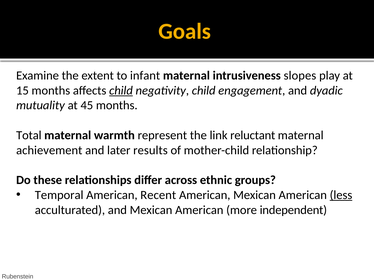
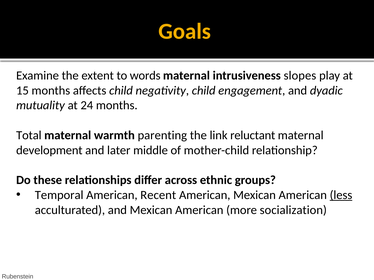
infant: infant -> words (145, 76)
child underline: present -> none (121, 91)
45: 45 -> 24 (87, 106)
represent: represent -> parenting (162, 135)
achievement: achievement -> development (49, 150)
results: results -> middle (151, 150)
independent: independent -> socialization (293, 210)
